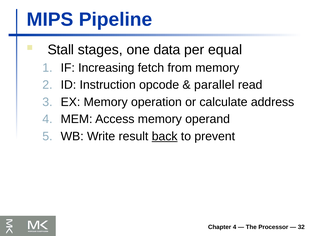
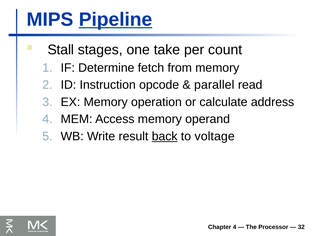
Pipeline underline: none -> present (116, 19)
data: data -> take (167, 50)
equal: equal -> count (225, 50)
Increasing: Increasing -> Determine (106, 68)
prevent: prevent -> voltage (215, 136)
